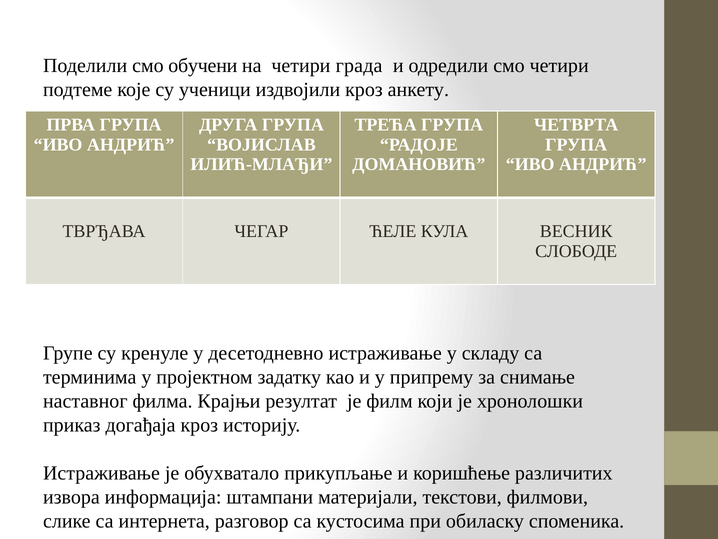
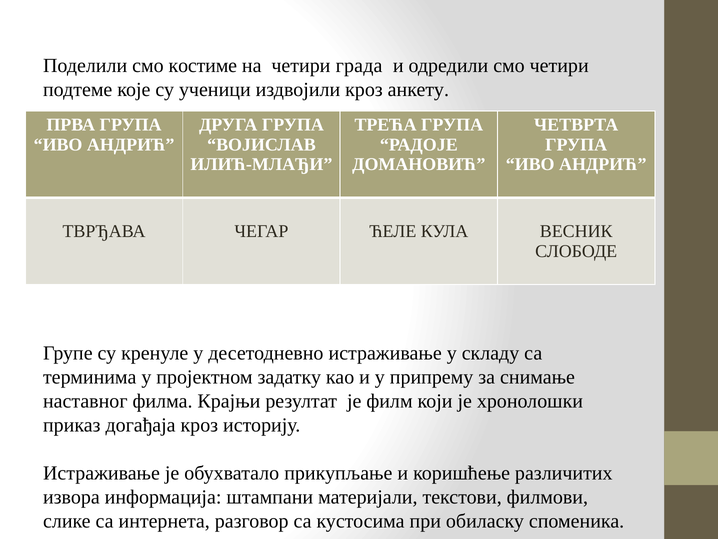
обучени: обучени -> костиме (203, 66)
